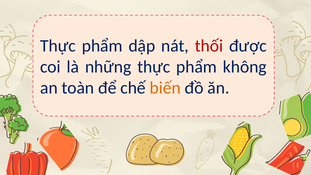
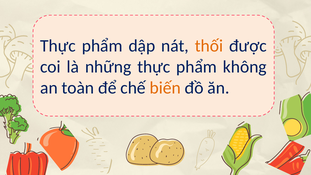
thối colour: red -> orange (209, 46)
